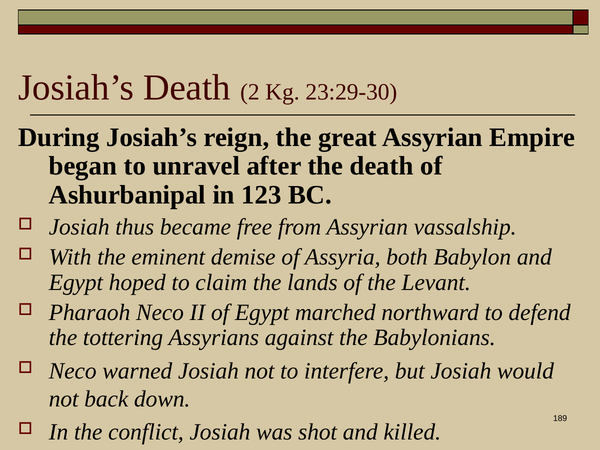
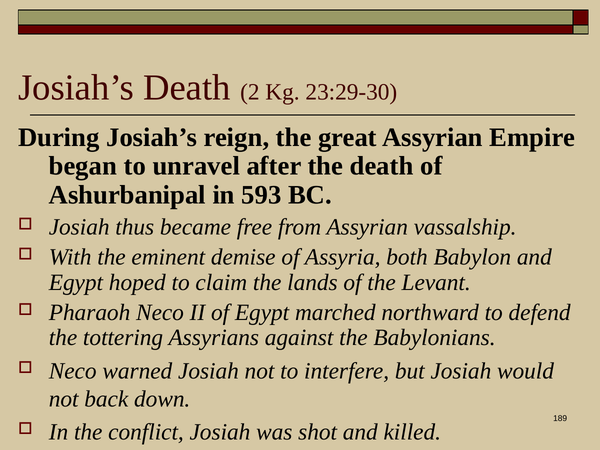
123: 123 -> 593 (261, 195)
